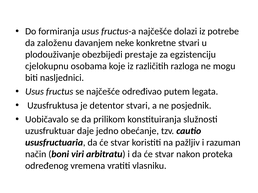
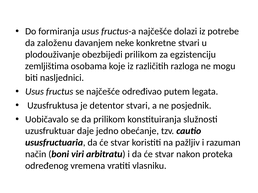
obezbijedi prestaje: prestaje -> prilikom (141, 55)
cjelokupnu: cjelokupnu -> zemljištima (47, 66)
